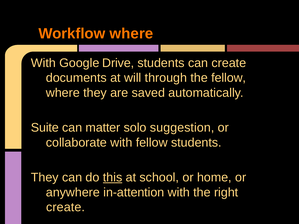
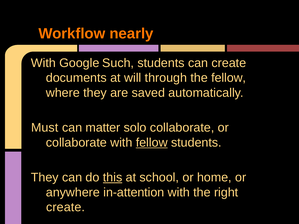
Workflow where: where -> nearly (131, 34)
Drive: Drive -> Such (118, 63)
Suite: Suite -> Must (45, 128)
solo suggestion: suggestion -> collaborate (182, 128)
fellow underline: none -> present (152, 143)
